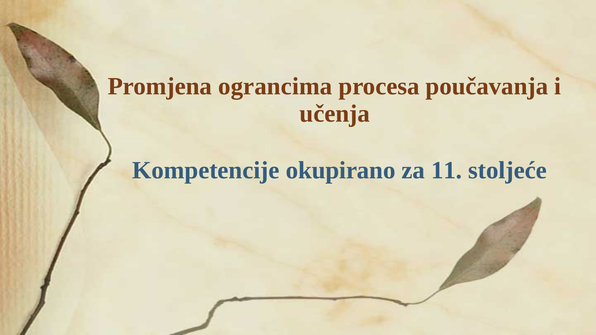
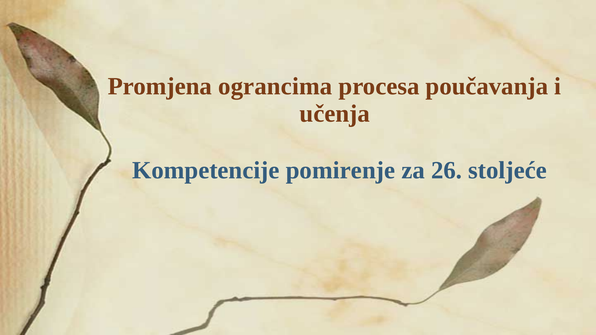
okupirano: okupirano -> pomirenje (341, 170)
11: 11 -> 26 (447, 170)
